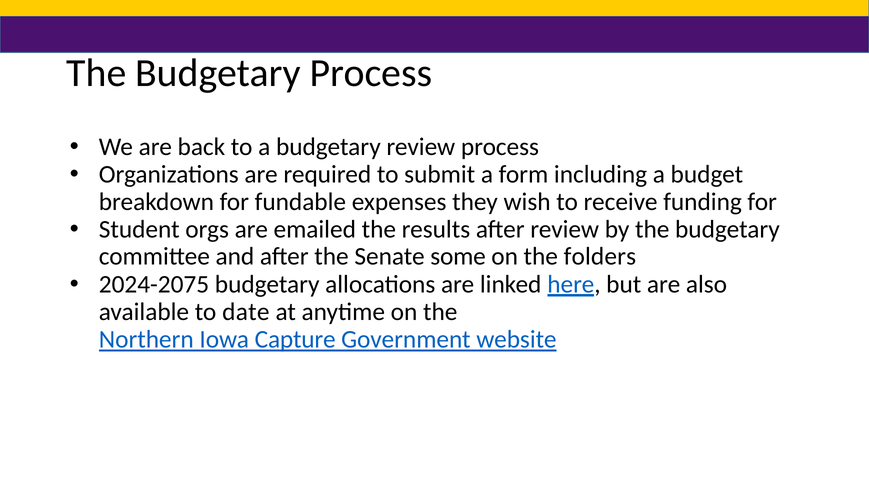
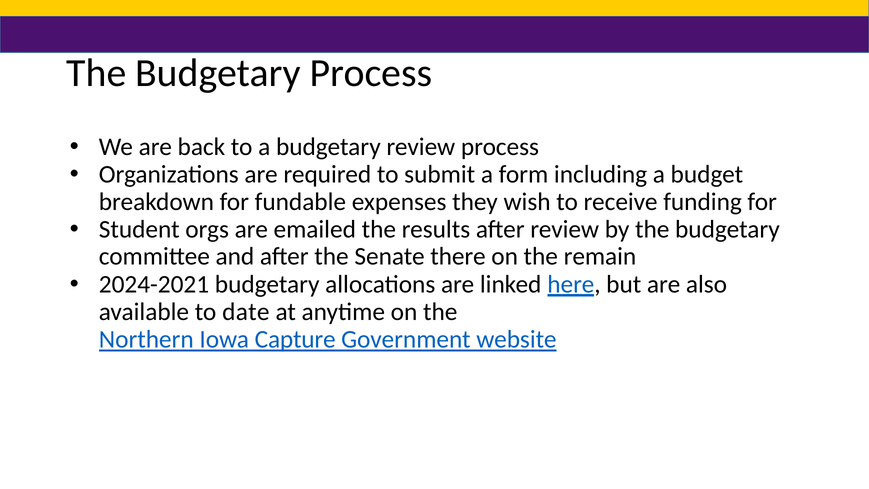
some: some -> there (458, 256)
folders: folders -> remain (600, 256)
2024-2075: 2024-2075 -> 2024-2021 (154, 284)
